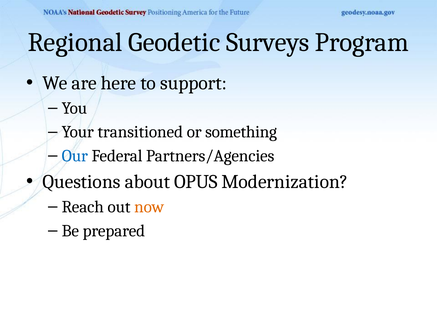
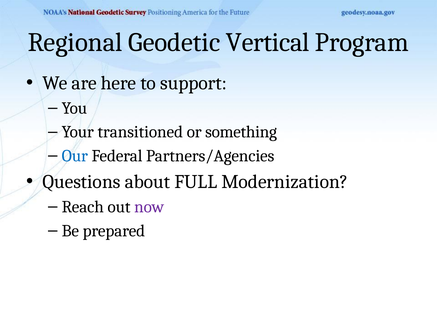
Surveys: Surveys -> Vertical (268, 42)
OPUS: OPUS -> FULL (196, 182)
now colour: orange -> purple (149, 207)
